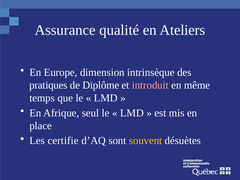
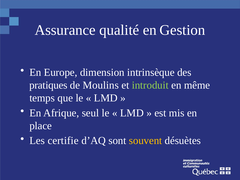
Ateliers: Ateliers -> Gestion (182, 30)
Diplôme: Diplôme -> Moulins (101, 85)
introduit colour: pink -> light green (150, 85)
